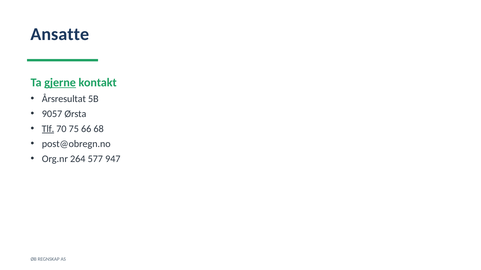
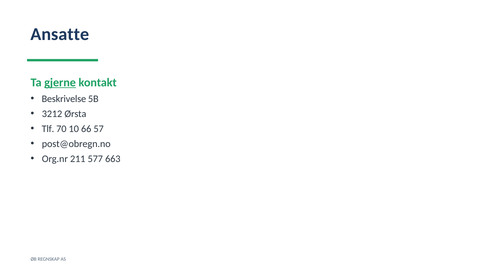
Årsresultat: Årsresultat -> Beskrivelse (64, 99)
9057: 9057 -> 3212 (52, 114)
Tlf underline: present -> none (48, 129)
75: 75 -> 10 (74, 129)
68: 68 -> 57 (99, 129)
264: 264 -> 211 (78, 159)
947: 947 -> 663 (113, 159)
